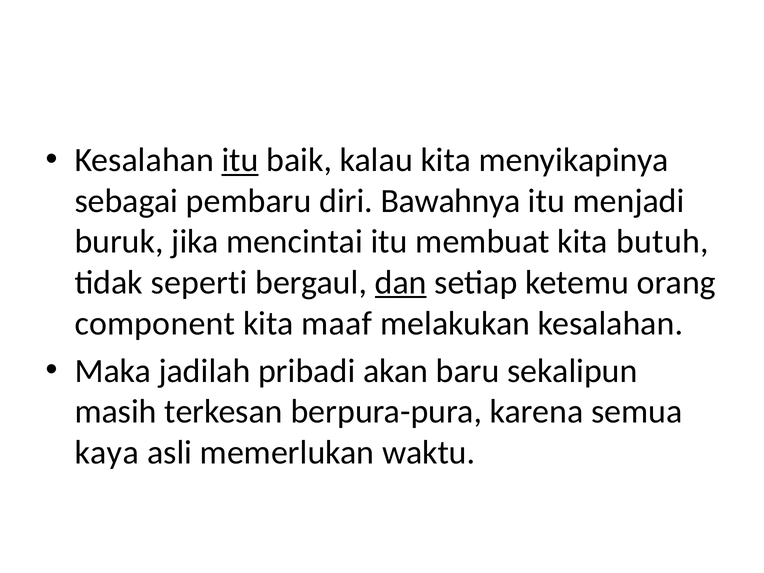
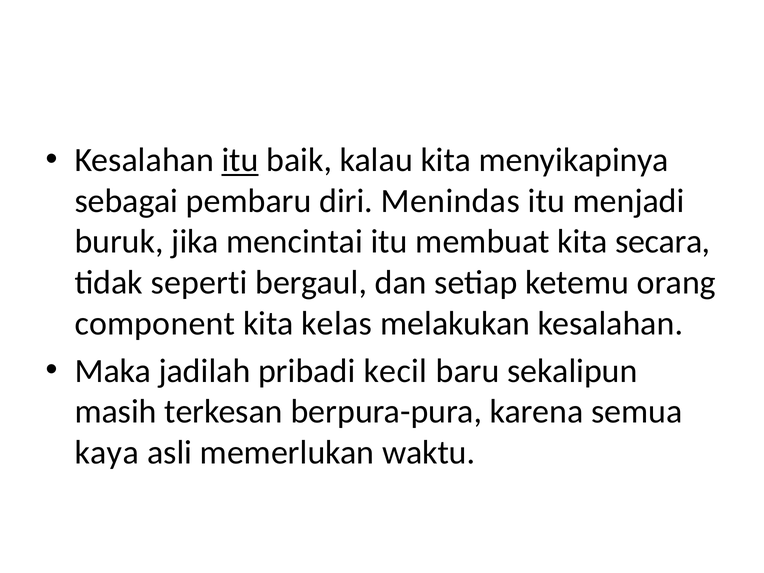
Bawahnya: Bawahnya -> Menindas (450, 201)
butuh: butuh -> secara (663, 242)
dan underline: present -> none (401, 283)
maaf: maaf -> kelas (337, 323)
akan: akan -> kecil (395, 371)
